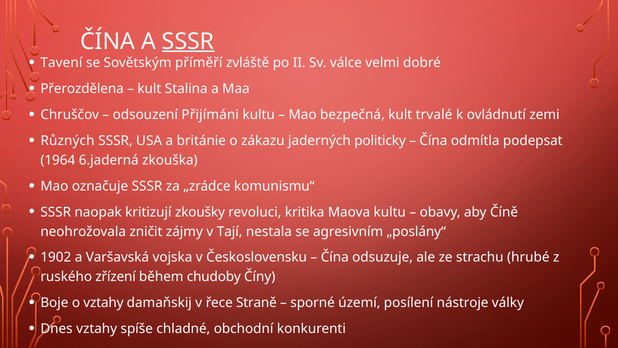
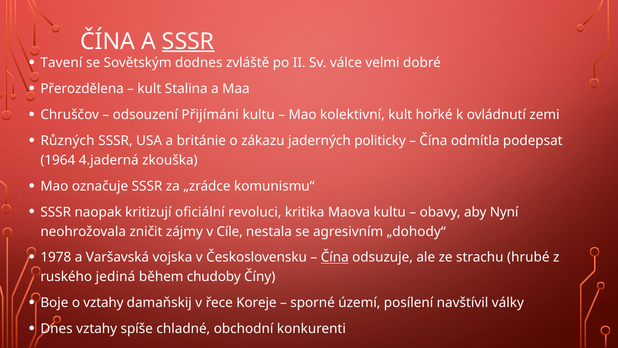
příměří: příměří -> dodnes (199, 63)
bezpečná: bezpečná -> kolektivní (352, 115)
trvalé: trvalé -> hořké (434, 115)
6.jaderná: 6.jaderná -> 4.jaderná (109, 160)
zkoušky: zkoušky -> oficiální (200, 212)
Číně: Číně -> Nyní (504, 212)
Tají: Tají -> Cíle (230, 231)
„poslány“: „poslány“ -> „dohody“ (416, 231)
1902: 1902 -> 1978 (56, 257)
Čína underline: none -> present (335, 257)
zřízení: zřízení -> jediná (115, 277)
Straně: Straně -> Koreje (256, 303)
nástroje: nástroje -> navštívil (463, 303)
